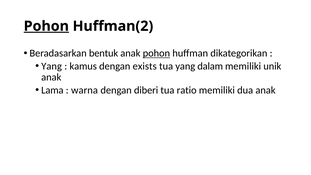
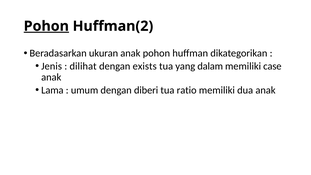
bentuk: bentuk -> ukuran (104, 53)
pohon underline: present -> none (156, 53)
Yang: Yang -> Jenis (52, 66)
kamus: kamus -> dilihat (83, 66)
unik: unik -> case (272, 66)
warna: warna -> umum (85, 90)
